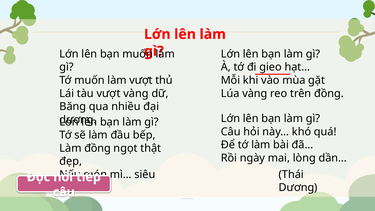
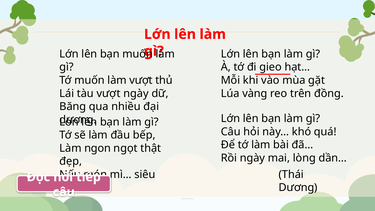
vượt vàng: vàng -> ngày (136, 93)
Làm đồng: đồng -> ngon (98, 148)
